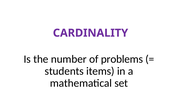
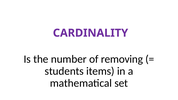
problems: problems -> removing (122, 59)
